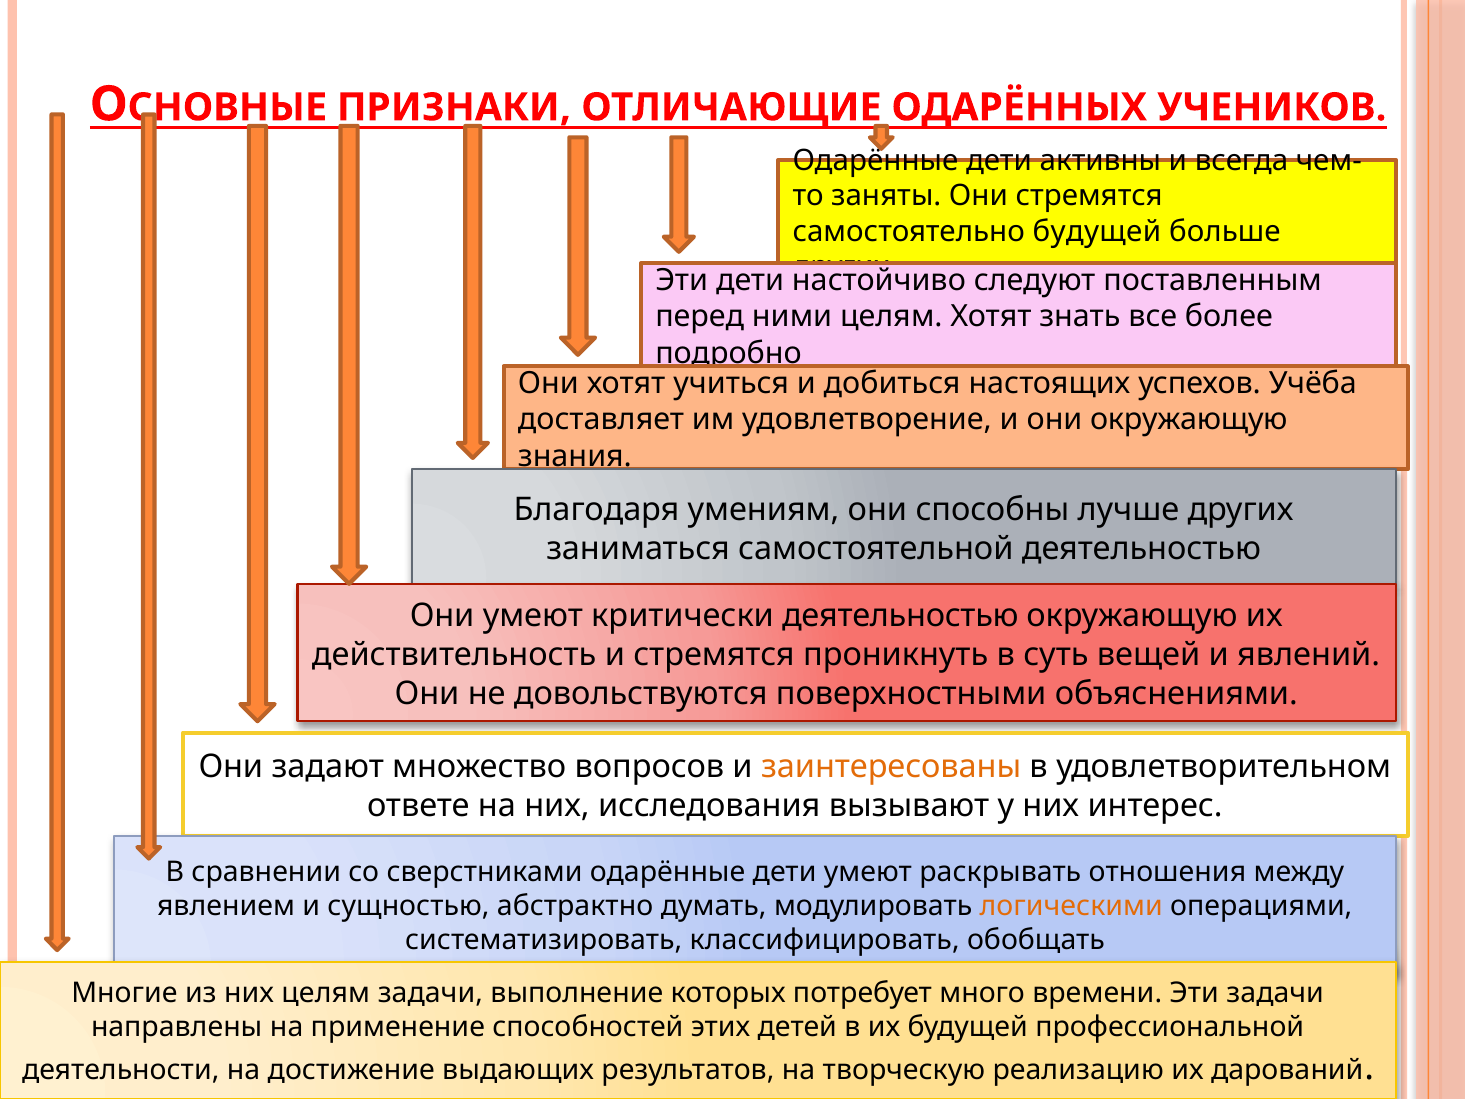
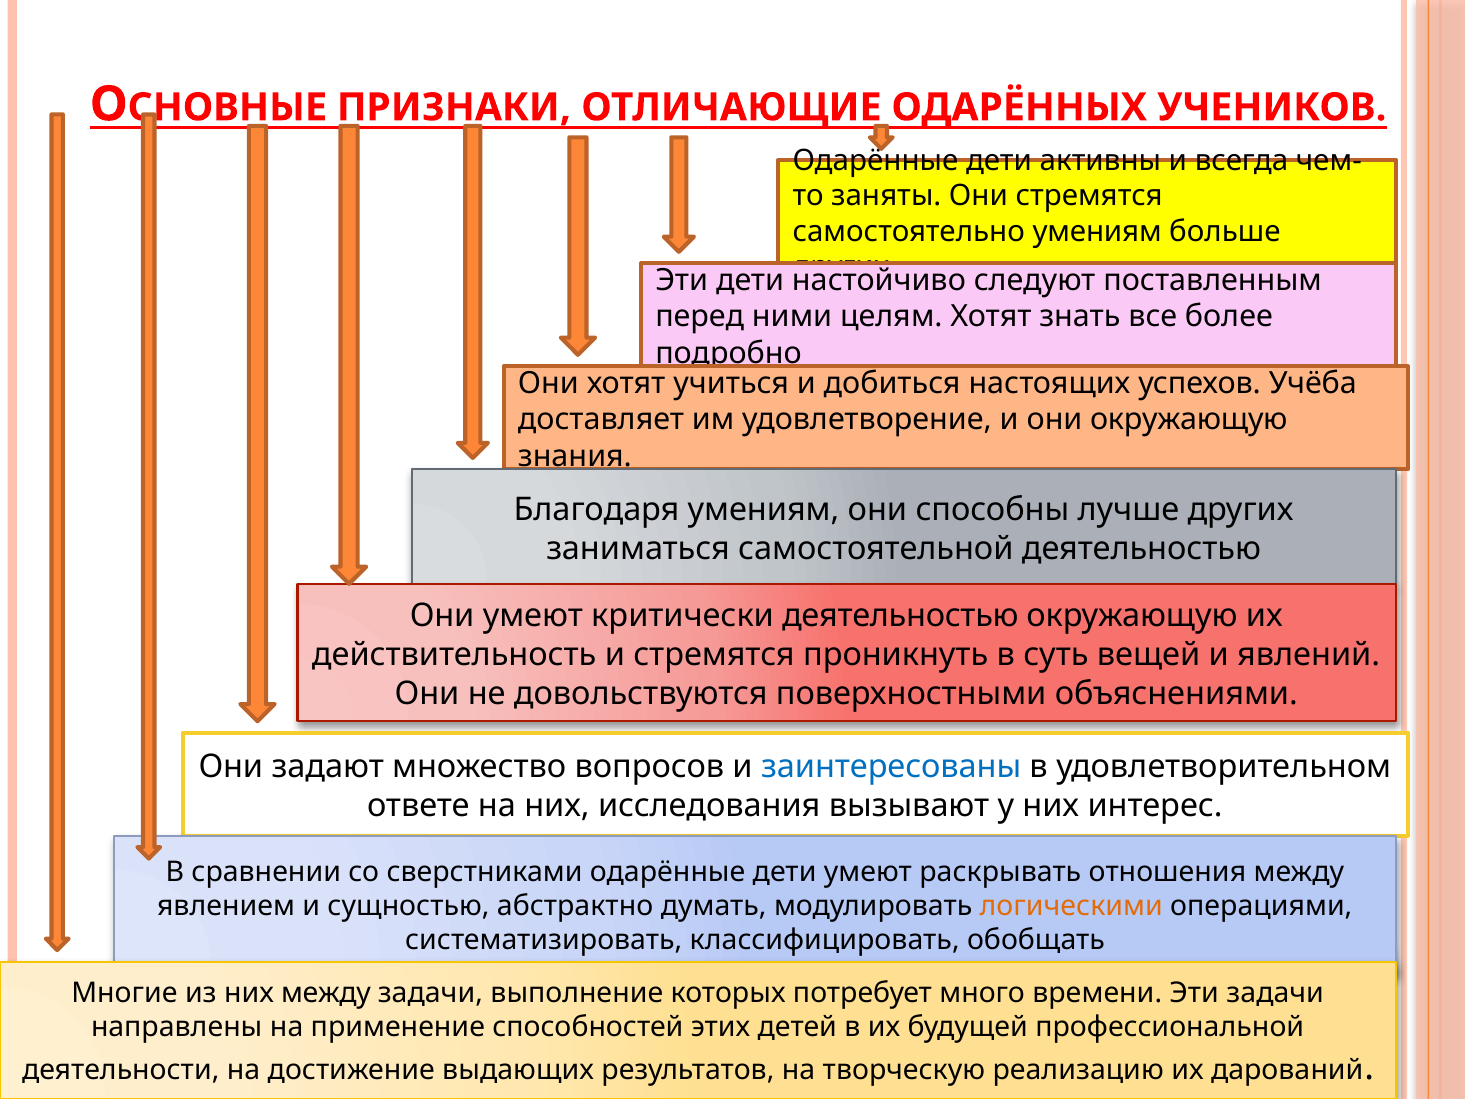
будущей: будущей -> умениям (1097, 231)
заинтересованы colour: orange -> blue (891, 767)
них целям: целям -> между (326, 993)
